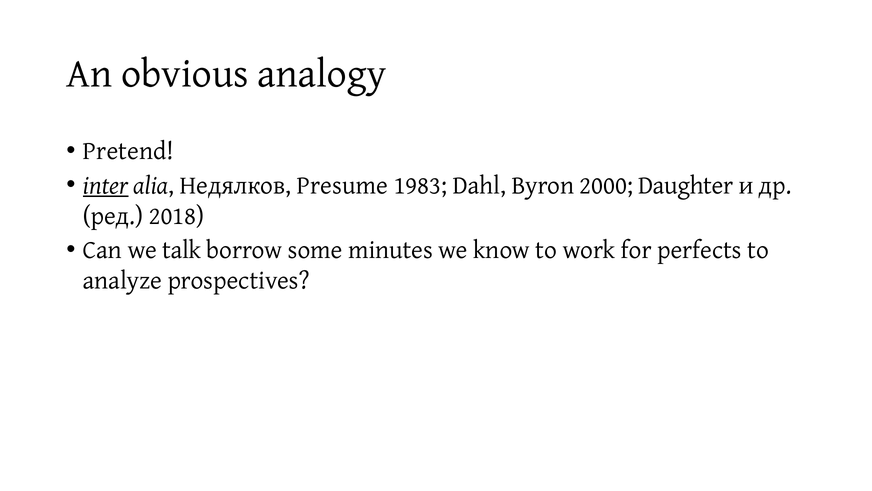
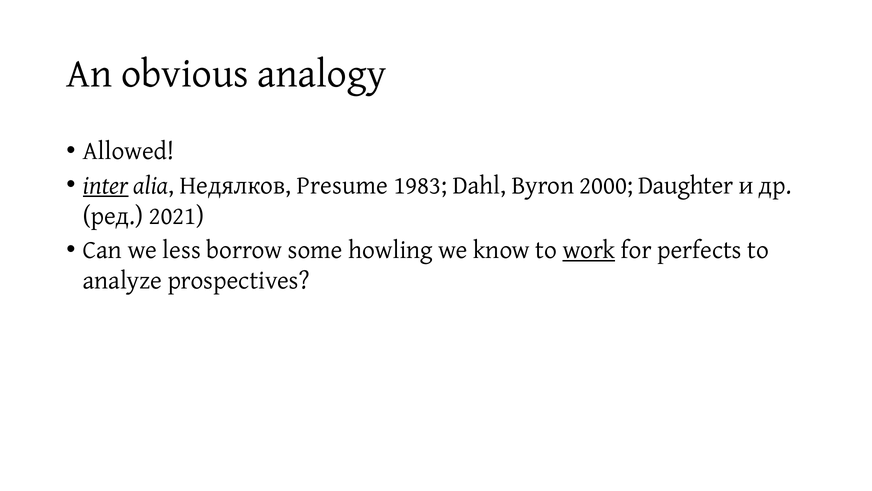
Pretend: Pretend -> Allowed (128, 151)
2018: 2018 -> 2021 (176, 216)
talk: talk -> less (182, 250)
minutes: minutes -> howling (391, 250)
work underline: none -> present (589, 250)
